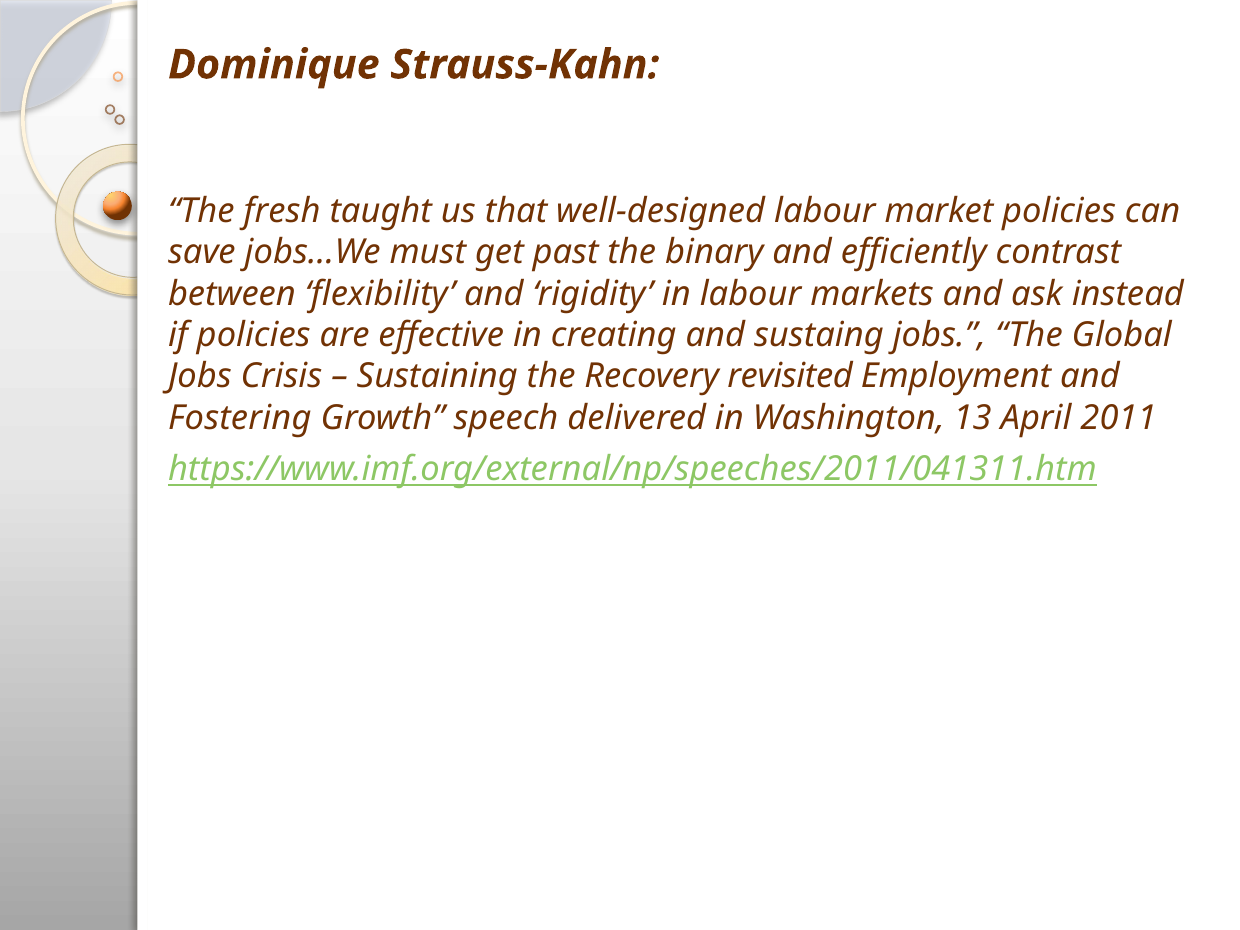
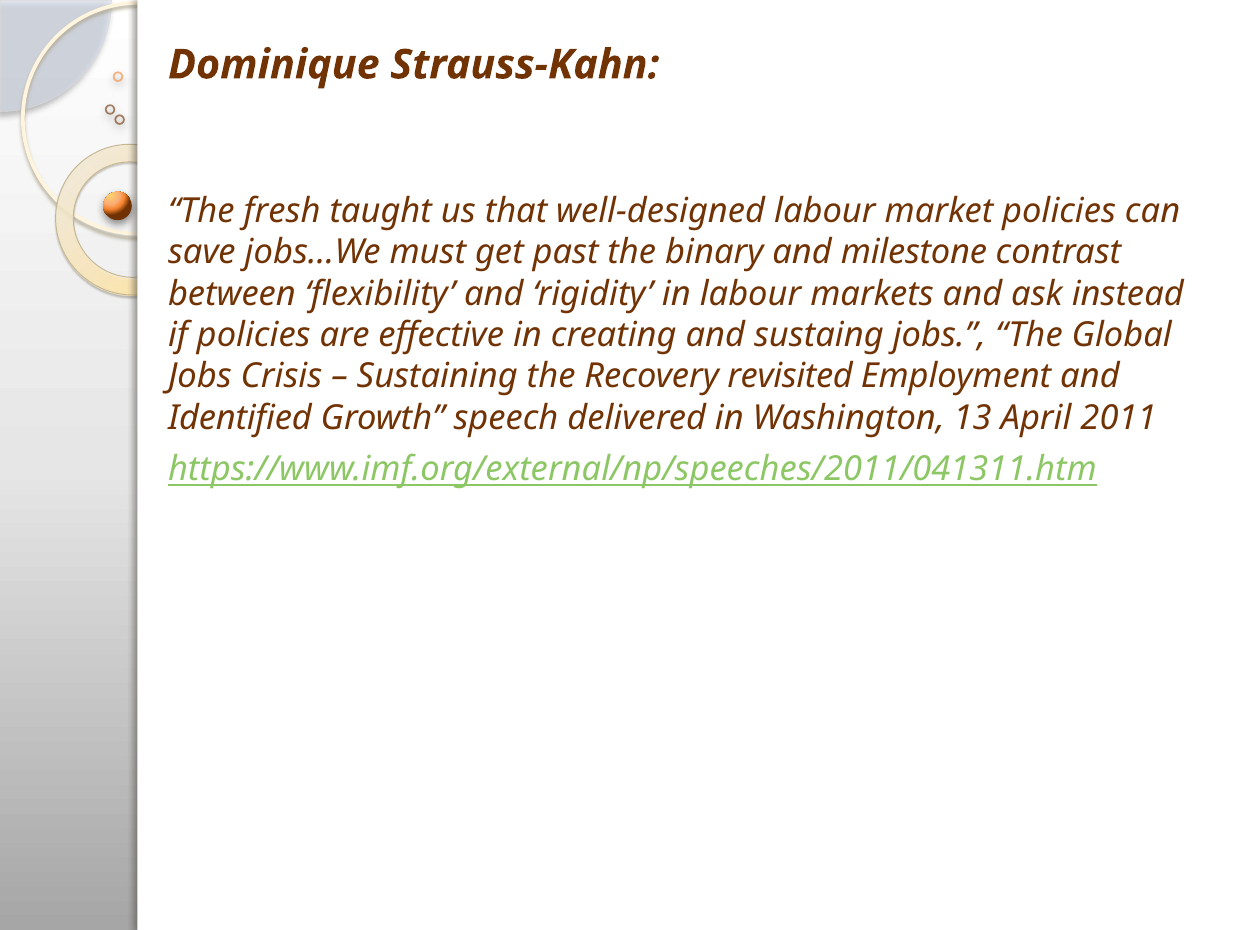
efficiently: efficiently -> milestone (914, 252)
Fostering: Fostering -> Identified (240, 418)
